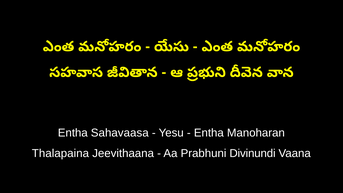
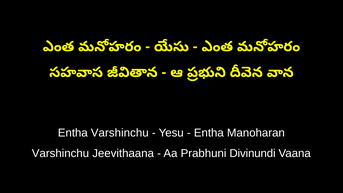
Entha Sahavaasa: Sahavaasa -> Varshinchu (120, 133)
Thalapaina: Thalapaina -> Varshinchu (60, 153)
